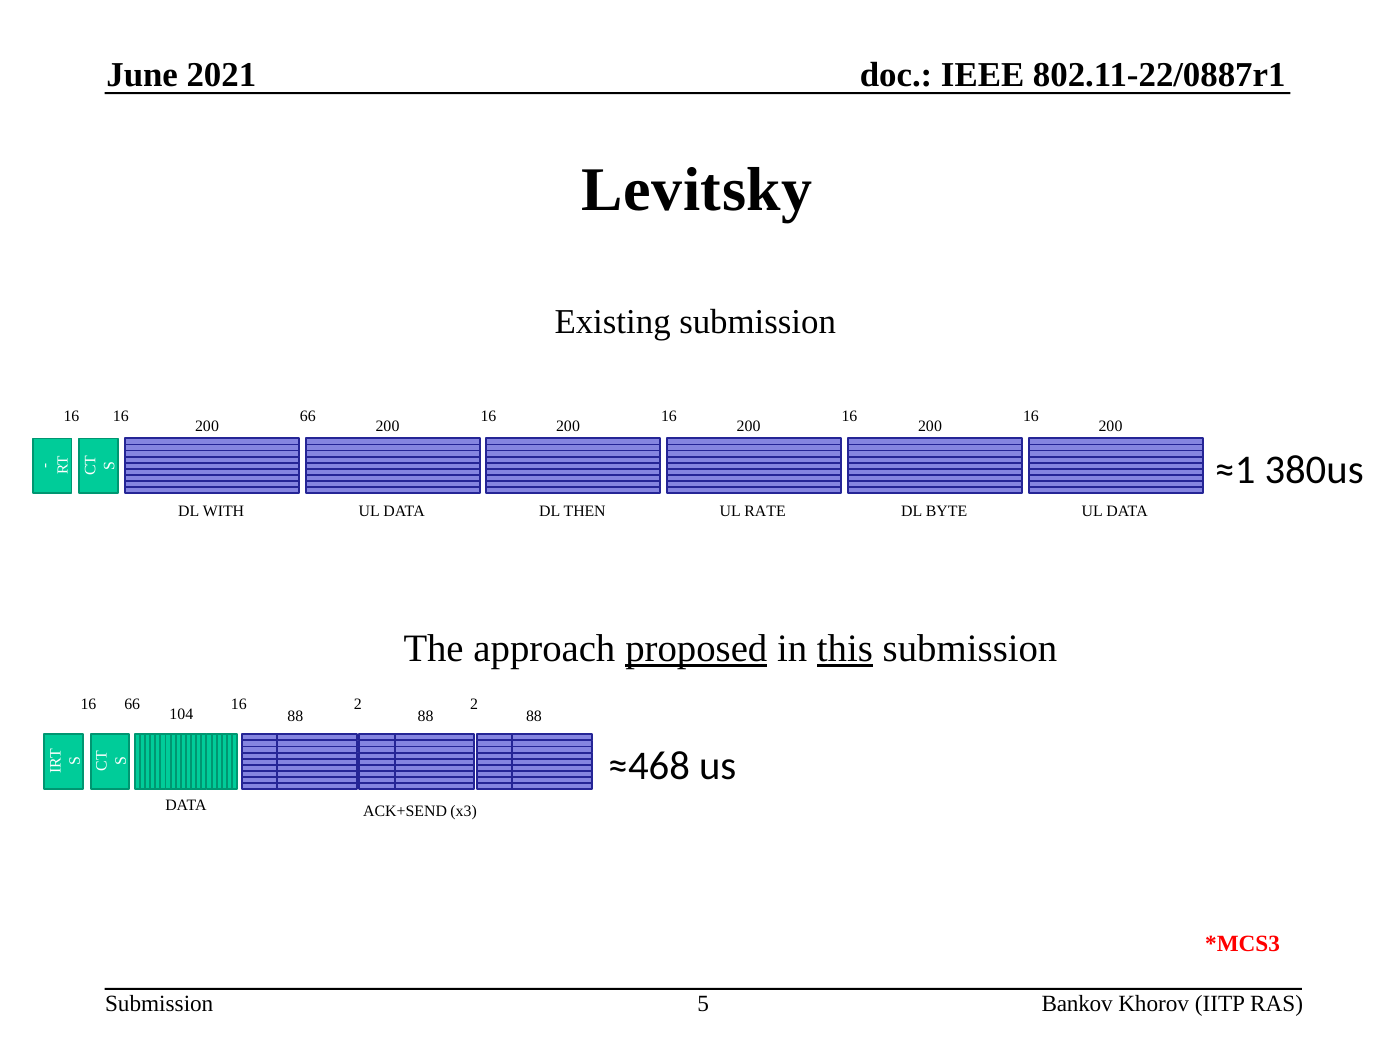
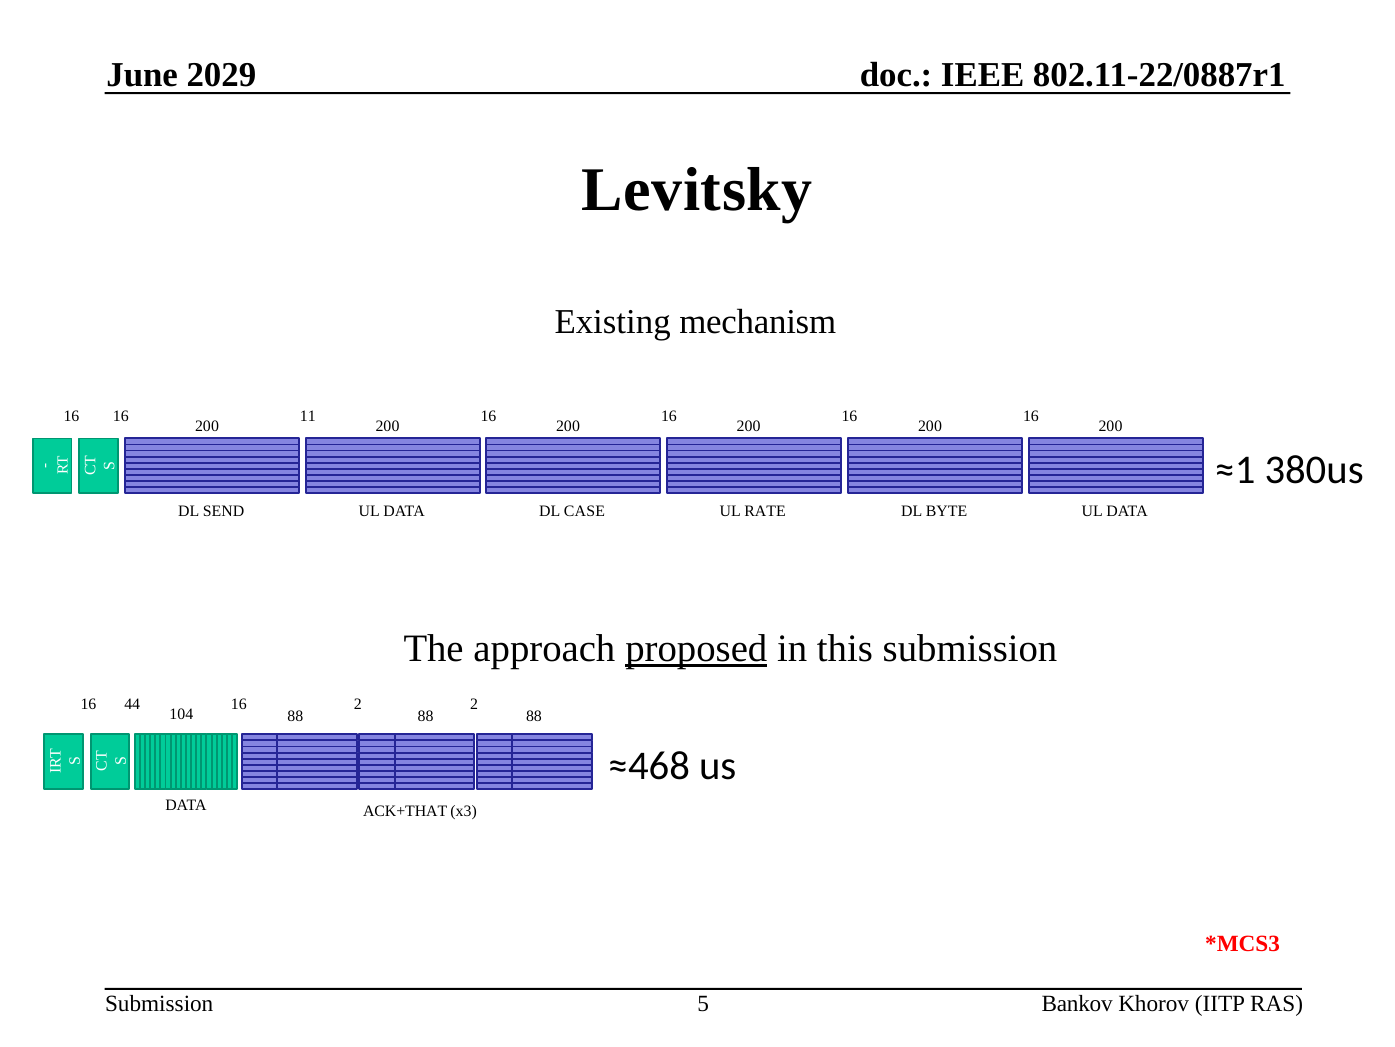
2021: 2021 -> 2029 (221, 75)
Existing submission: submission -> mechanism (758, 322)
16 16 66: 66 -> 11 (308, 416)
WITH: WITH -> SEND (224, 511)
THEN: THEN -> CASE (584, 511)
this underline: present -> none (845, 648)
66: 66 -> 44 (132, 703)
ACK+SEND: ACK+SEND -> ACK+THAT (405, 811)
